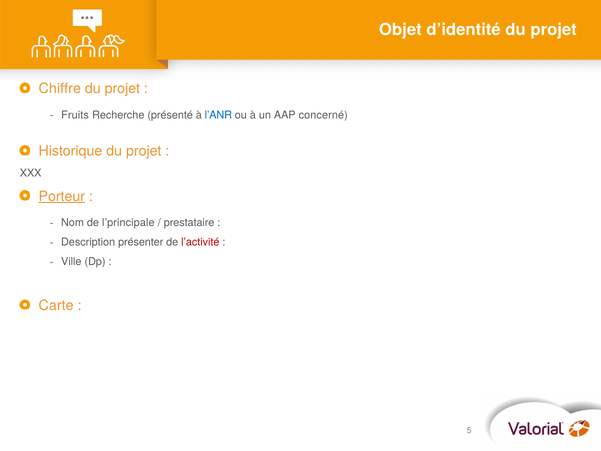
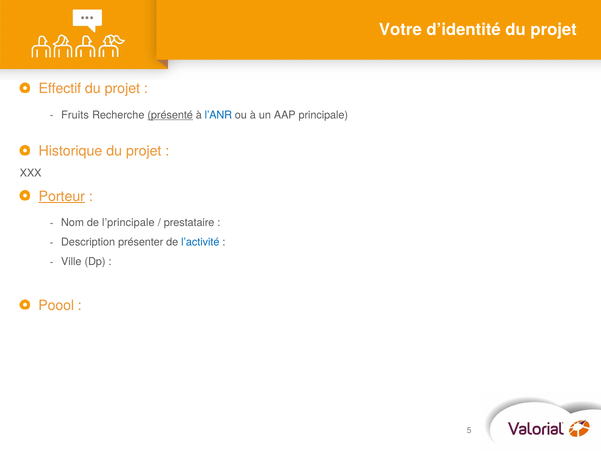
Objet: Objet -> Votre (400, 30)
Chiffre: Chiffre -> Effectif (60, 89)
présenté underline: none -> present (170, 115)
concerné: concerné -> principale (323, 115)
l’activité colour: red -> blue (200, 242)
Carte: Carte -> Poool (56, 305)
